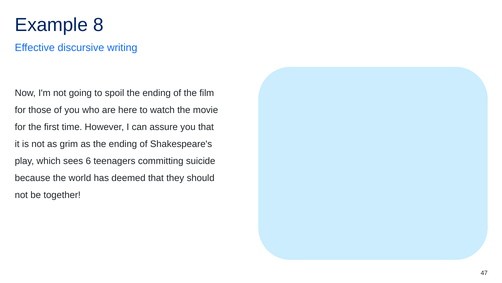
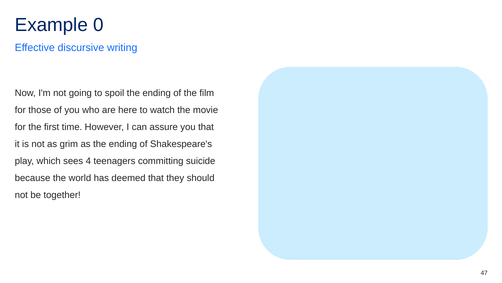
8: 8 -> 0 (98, 25)
6: 6 -> 4 (88, 161)
